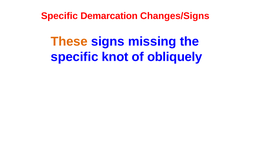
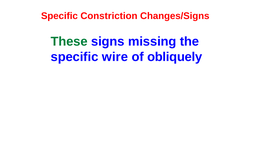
Demarcation: Demarcation -> Constriction (109, 16)
These colour: orange -> green (69, 42)
knot: knot -> wire (115, 57)
